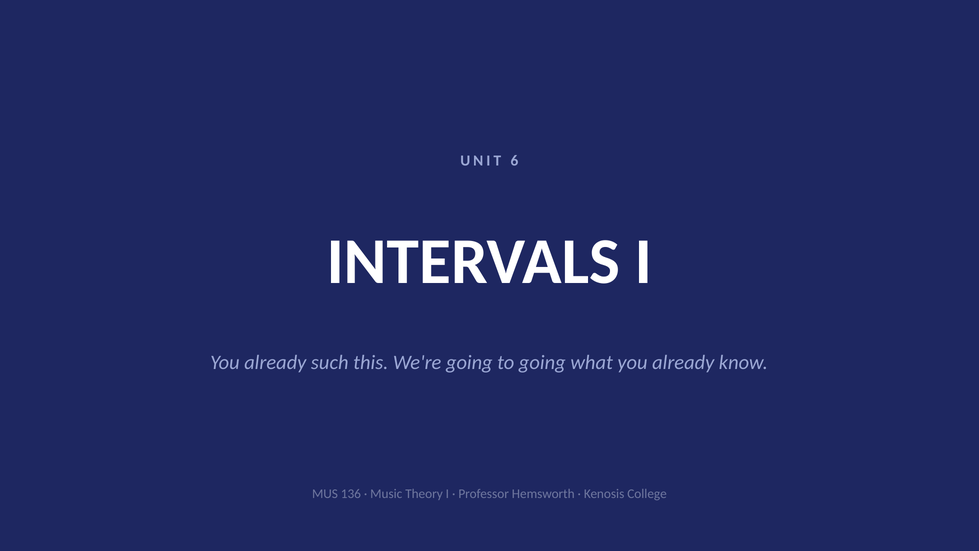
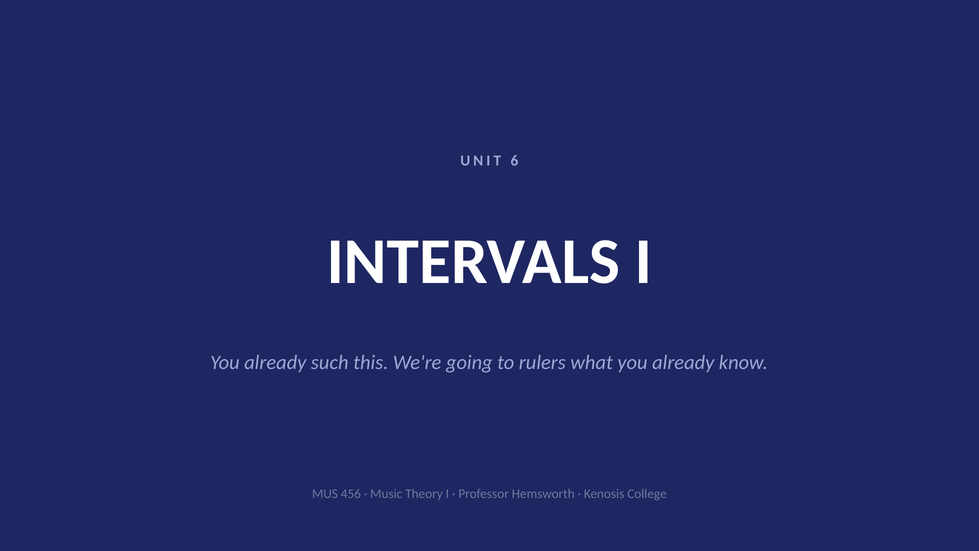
to going: going -> rulers (542, 362)
136: 136 -> 456 (351, 493)
